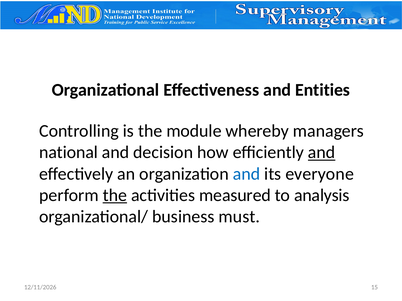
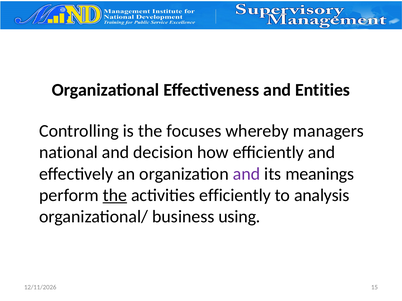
module: module -> focuses (194, 131)
and underline: present -> none (322, 153)
and colour: blue -> purple (247, 174)
everyone: everyone -> meanings (320, 174)
activities measured: measured -> efficiently (235, 196)
must: must -> using (239, 217)
